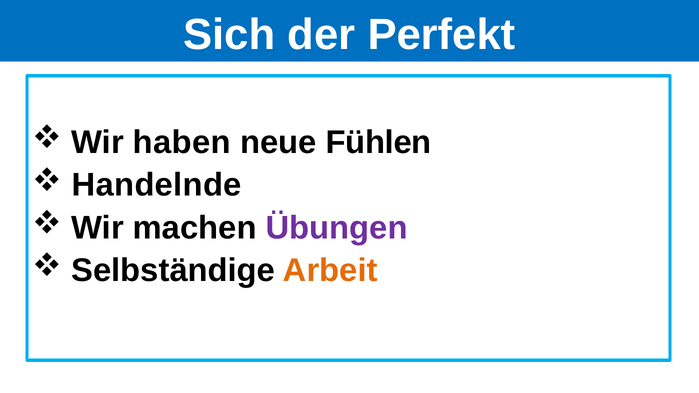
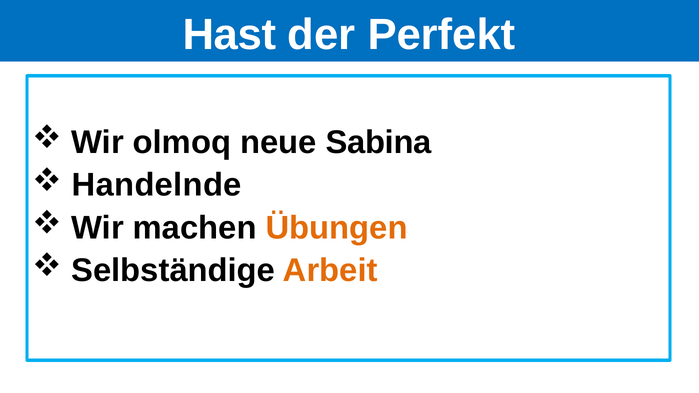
Sich: Sich -> Hast (230, 35)
haben: haben -> olmoq (182, 142)
Fühlen: Fühlen -> Sabina (379, 142)
Übungen colour: purple -> orange (337, 228)
